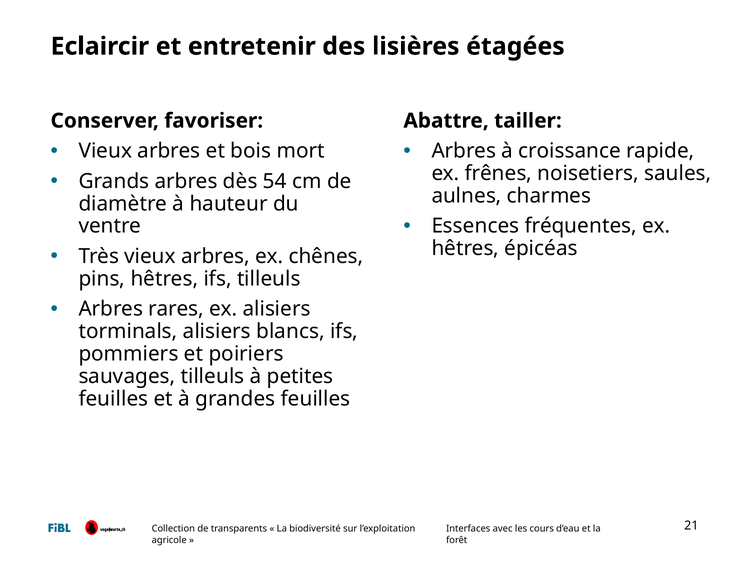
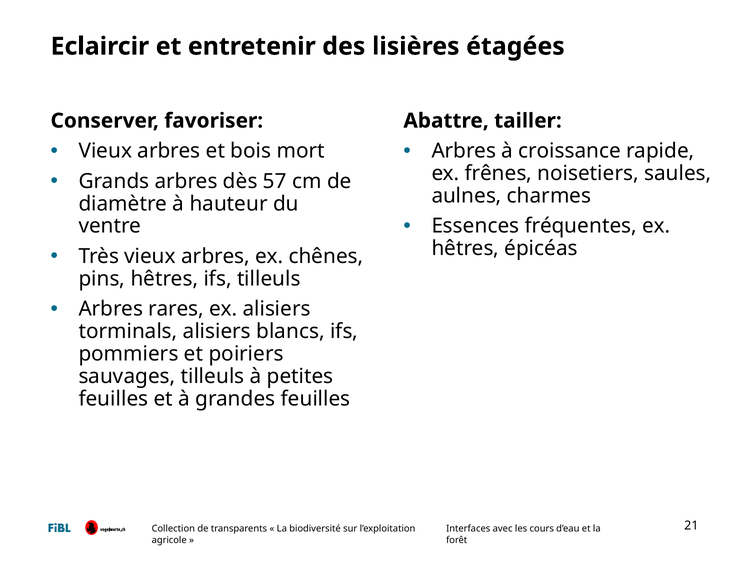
54: 54 -> 57 (275, 181)
